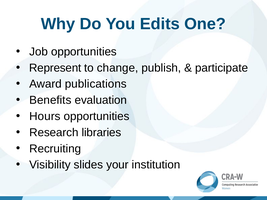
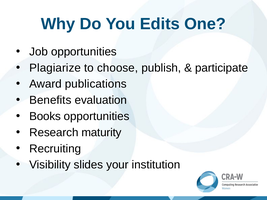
Represent: Represent -> Plagiarize (55, 68)
change: change -> choose (118, 68)
Hours: Hours -> Books (45, 116)
libraries: libraries -> maturity (101, 133)
